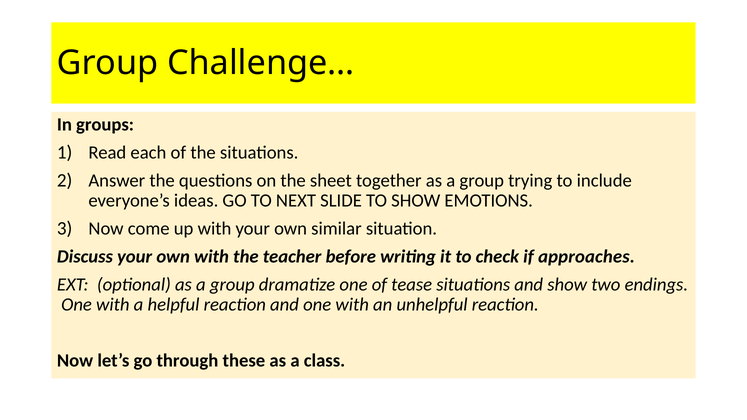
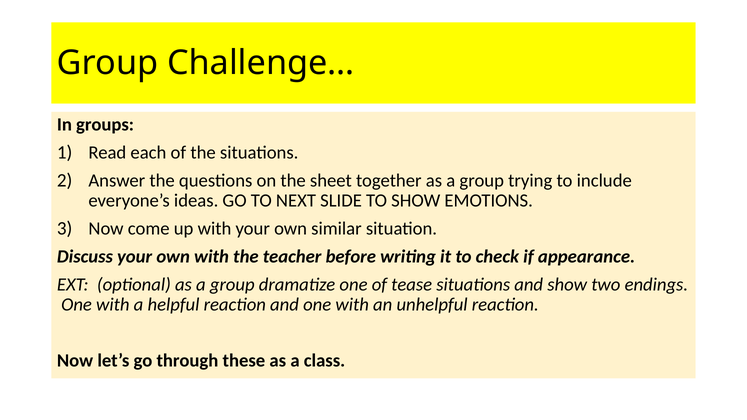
approaches: approaches -> appearance (587, 257)
